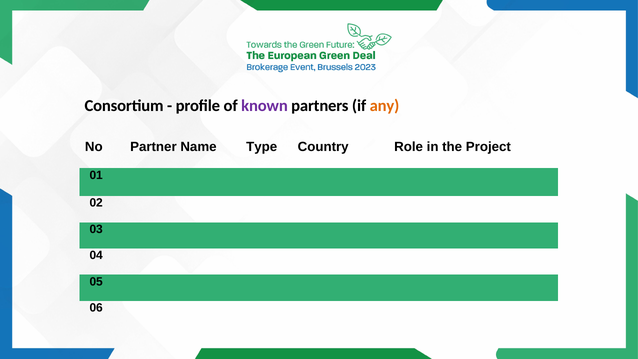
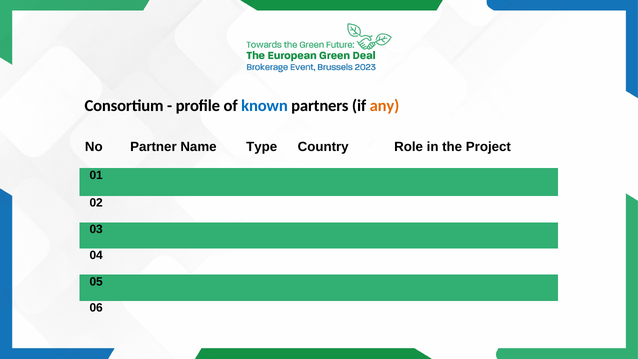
known colour: purple -> blue (264, 106)
